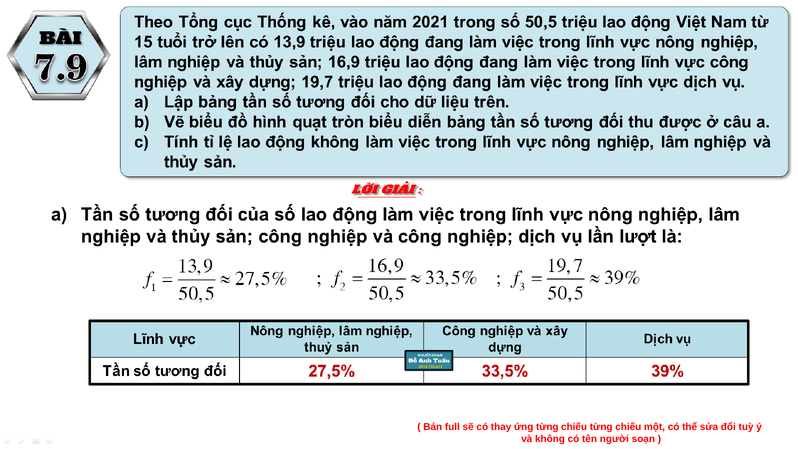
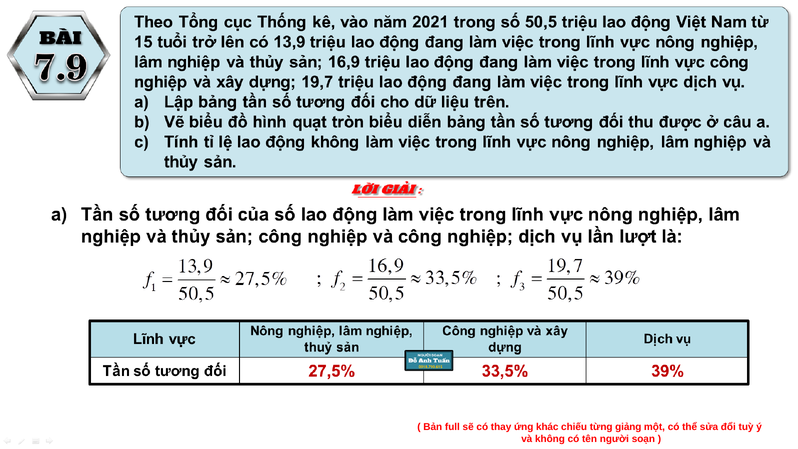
ứng từng: từng -> khác (547, 427)
chiếu từng chiếu: chiếu -> giảng (628, 427)
